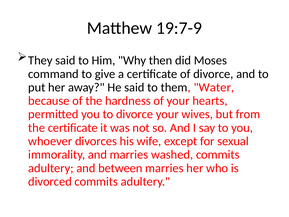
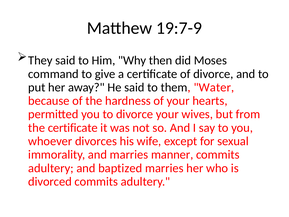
washed: washed -> manner (172, 155)
between: between -> baptized (120, 168)
